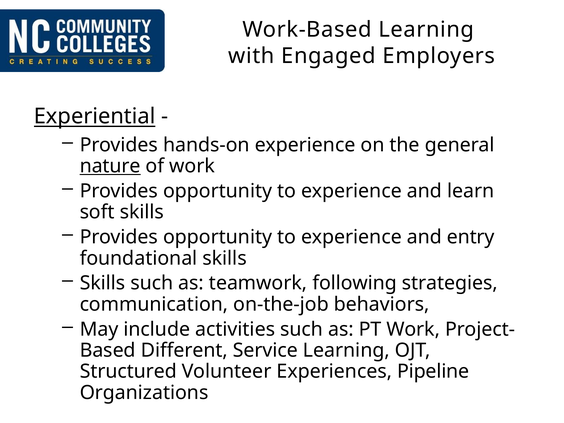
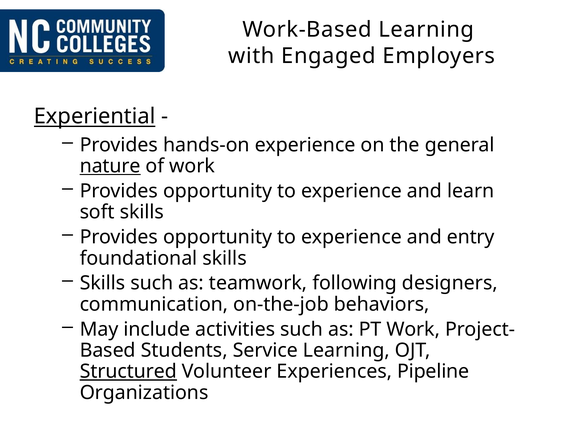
strategies: strategies -> designers (450, 283)
Different: Different -> Students (184, 350)
Structured underline: none -> present (128, 372)
